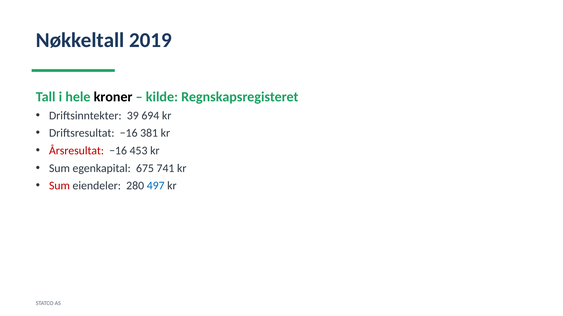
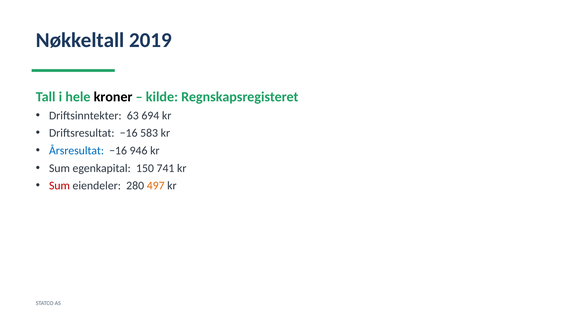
39: 39 -> 63 (133, 116)
381: 381 -> 583 (149, 133)
Årsresultat colour: red -> blue (77, 151)
453: 453 -> 946 (139, 151)
675: 675 -> 150 (145, 169)
497 colour: blue -> orange (156, 186)
